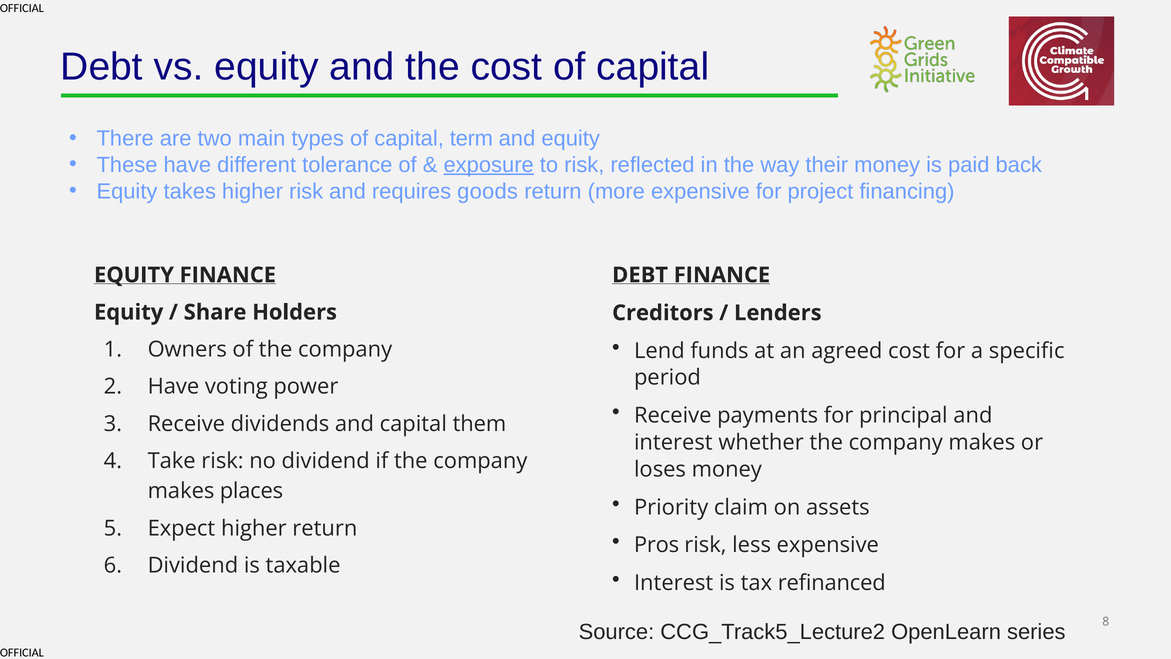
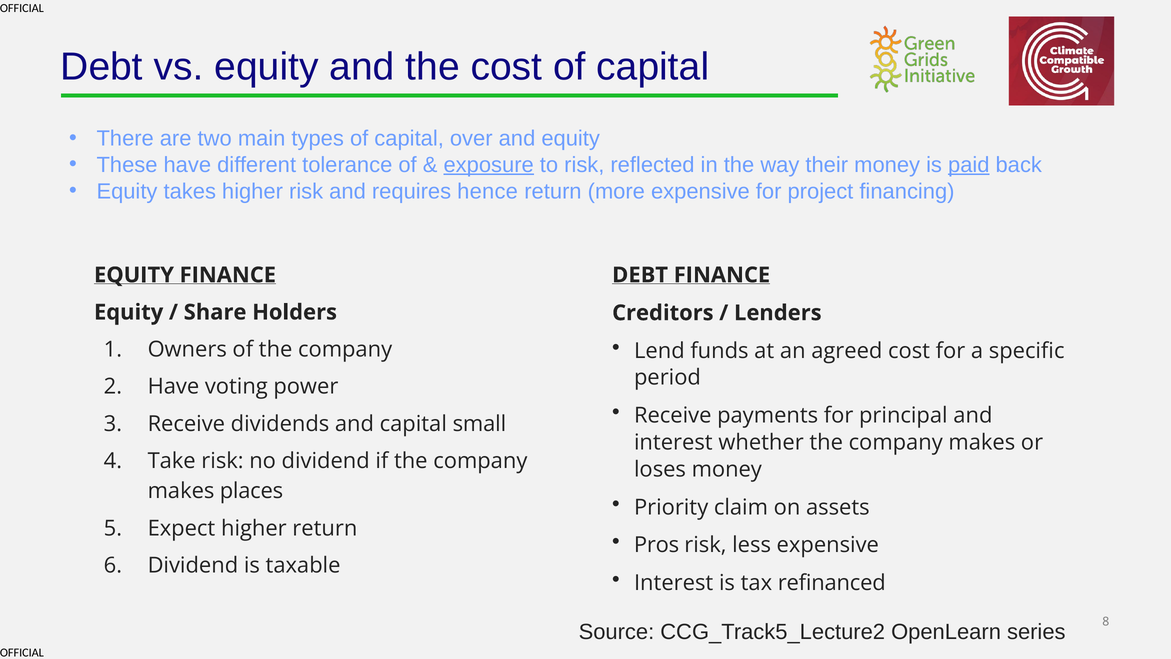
term: term -> over (471, 138)
paid underline: none -> present (969, 165)
goods: goods -> hence (488, 191)
them: them -> small (479, 424)
